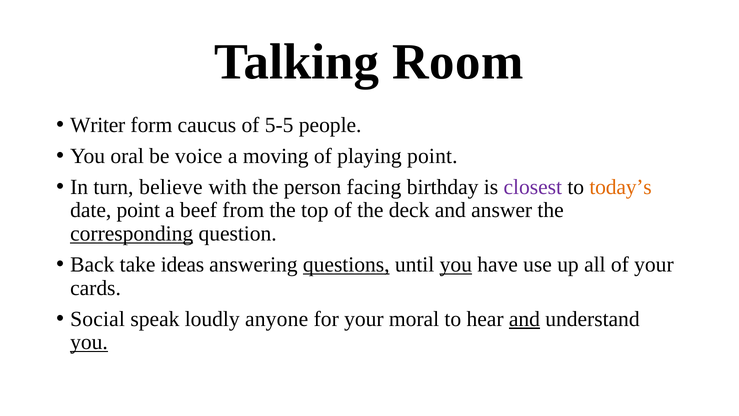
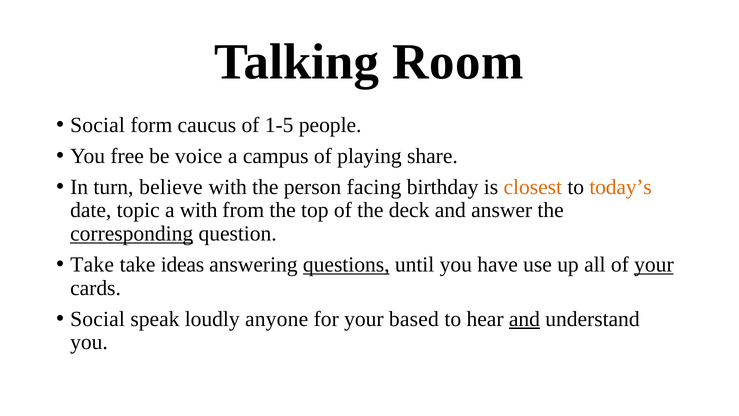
Writer: Writer -> Social (98, 125)
5-5: 5-5 -> 1-5 (279, 125)
oral: oral -> free (127, 156)
moving: moving -> campus (276, 156)
playing point: point -> share (432, 156)
closest colour: purple -> orange (533, 187)
date point: point -> topic (138, 210)
a beef: beef -> with (199, 210)
Back: Back -> Take (92, 264)
you underline: present -> none (456, 264)
your underline: none -> present (654, 264)
moral: moral -> based (414, 319)
you underline: present -> none (89, 342)
